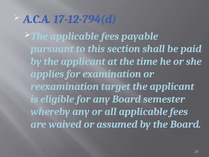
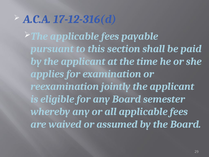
17-12-794(d: 17-12-794(d -> 17-12-316(d (85, 19)
target: target -> jointly (116, 86)
